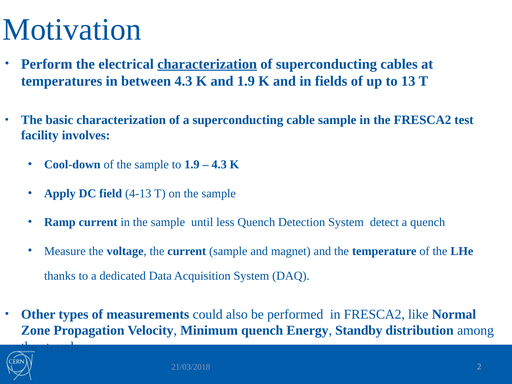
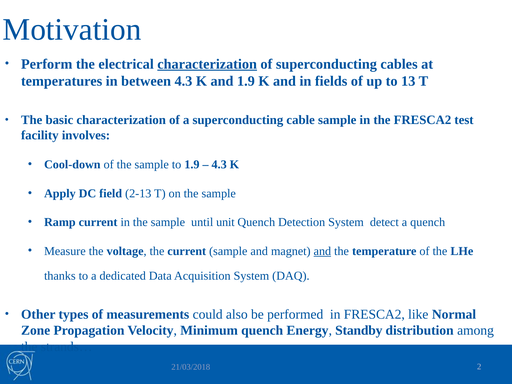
4-13: 4-13 -> 2-13 (138, 193)
less: less -> unit (225, 222)
and underline: none -> present (322, 251)
